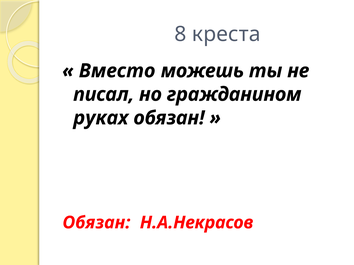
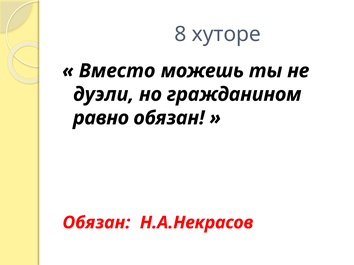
креста: креста -> хуторе (226, 34)
писал: писал -> дуэли (104, 95)
руках: руках -> равно (101, 118)
